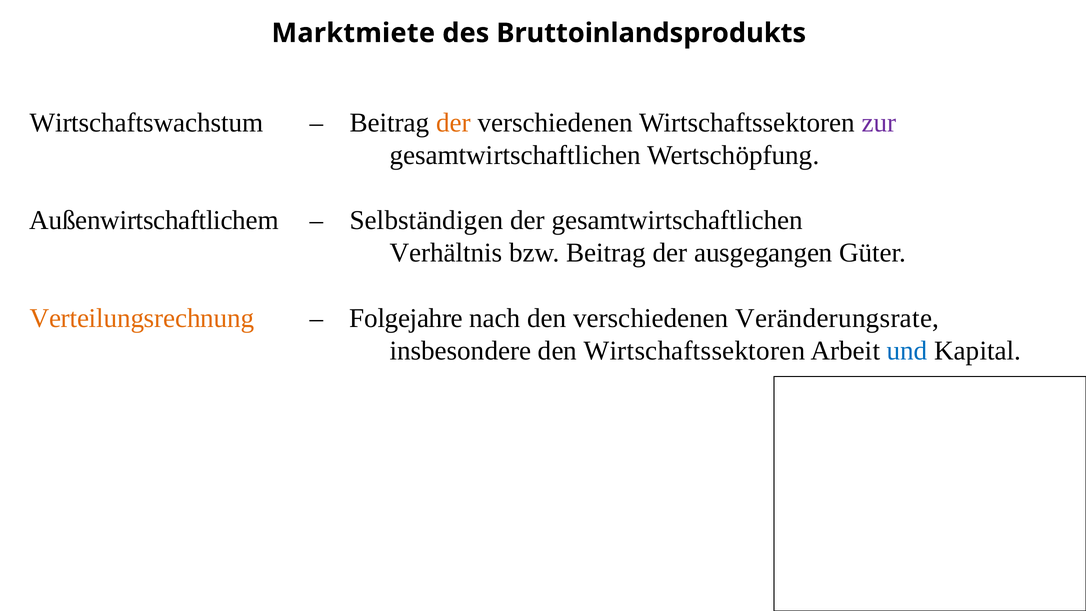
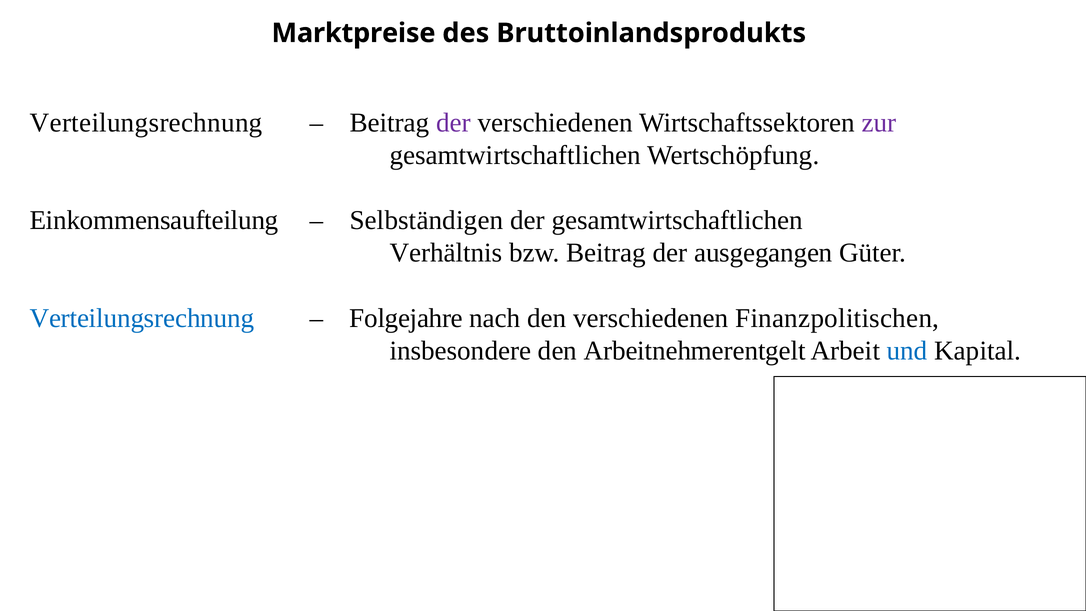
Marktmiete: Marktmiete -> Marktpreise (354, 33)
Wirtschaftswachstum: Wirtschaftswachstum -> Verteilungsrechnung (146, 123)
der colour: orange -> purple (453, 123)
Außenwirtschaftlichem: Außenwirtschaftlichem -> Einkommensaufteilung (154, 220)
Verteilungsrechnung colour: orange -> blue (142, 318)
Veränderungsrate: Veränderungsrate -> Finanzpolitischen (837, 318)
den Wirtschaftssektoren: Wirtschaftssektoren -> Arbeitnehmerentgelt (695, 351)
